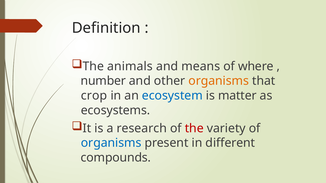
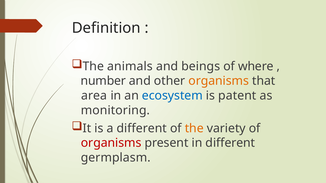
means: means -> beings (201, 66)
crop: crop -> area (94, 96)
matter: matter -> patent (237, 96)
ecosystems: ecosystems -> monitoring (115, 110)
a research: research -> different (142, 129)
the colour: red -> orange (194, 129)
organisms colour: blue -> red (111, 143)
compounds: compounds -> germplasm (116, 158)
